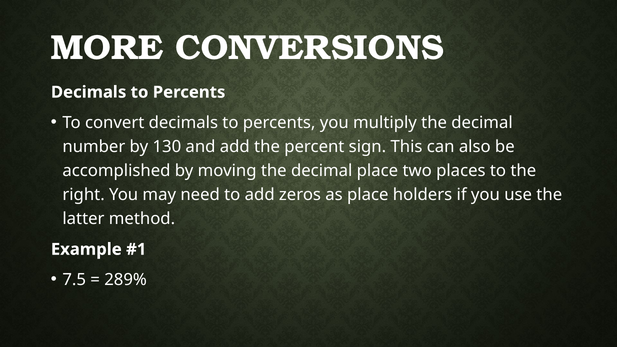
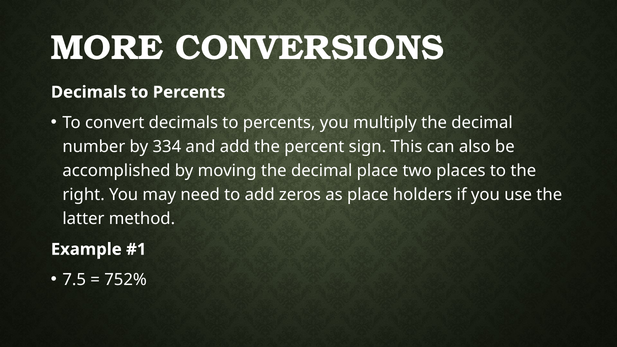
130: 130 -> 334 (167, 147)
289%: 289% -> 752% (126, 280)
